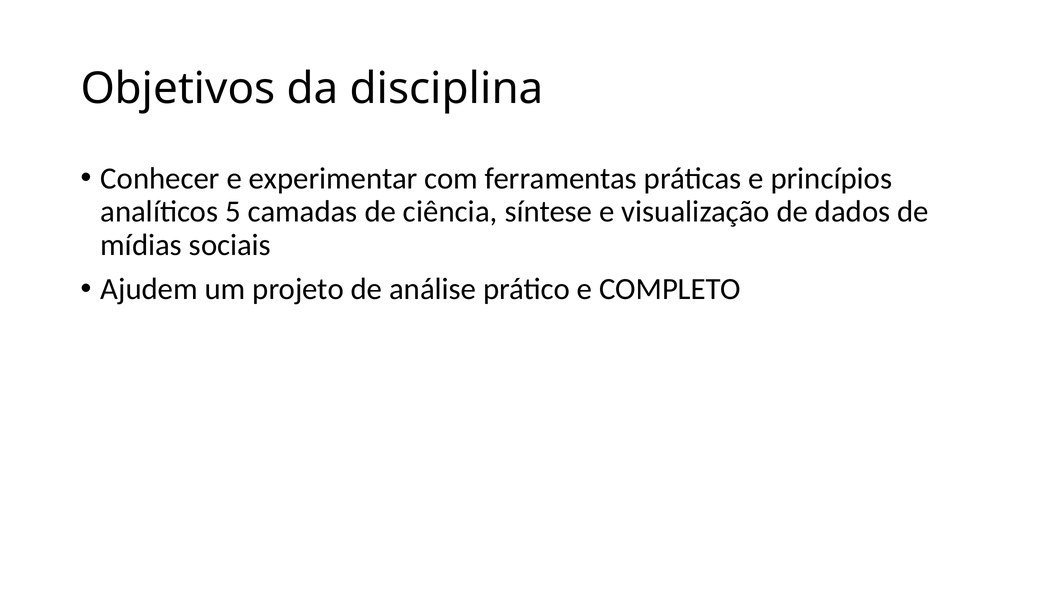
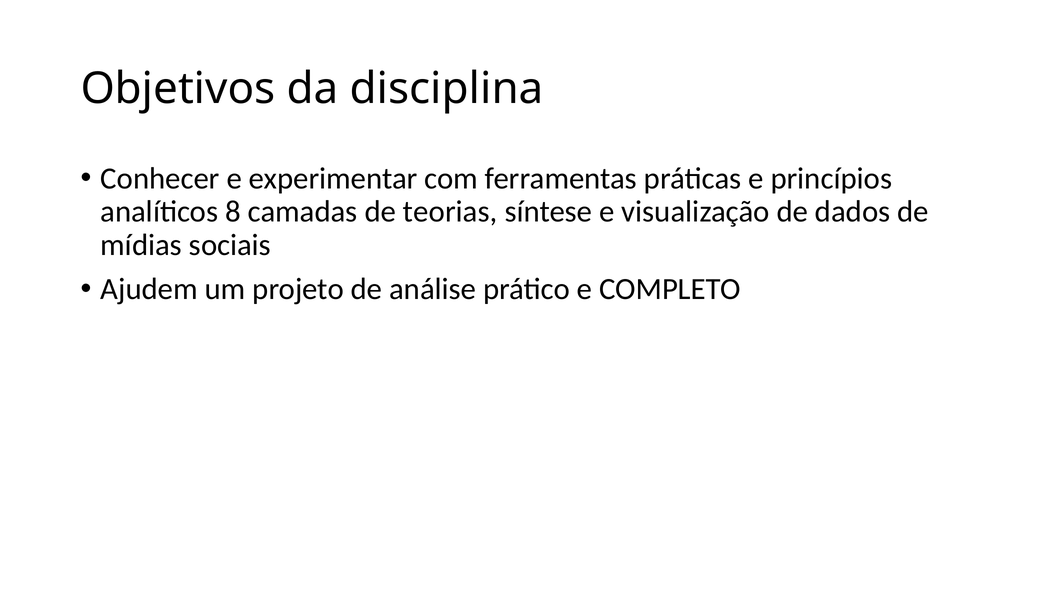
5: 5 -> 8 (233, 212)
ciência: ciência -> teorias (450, 212)
